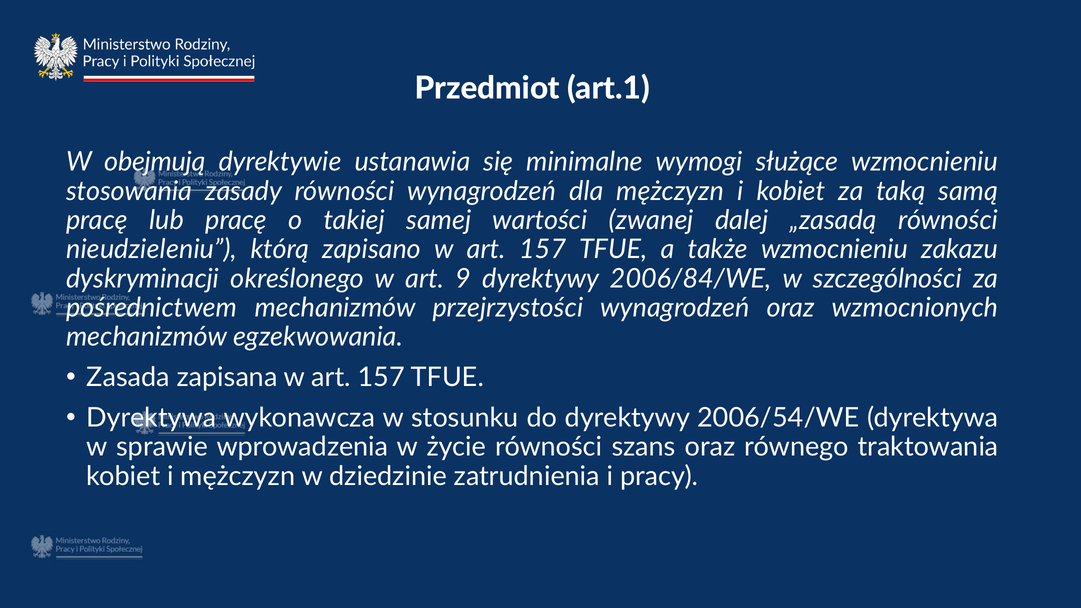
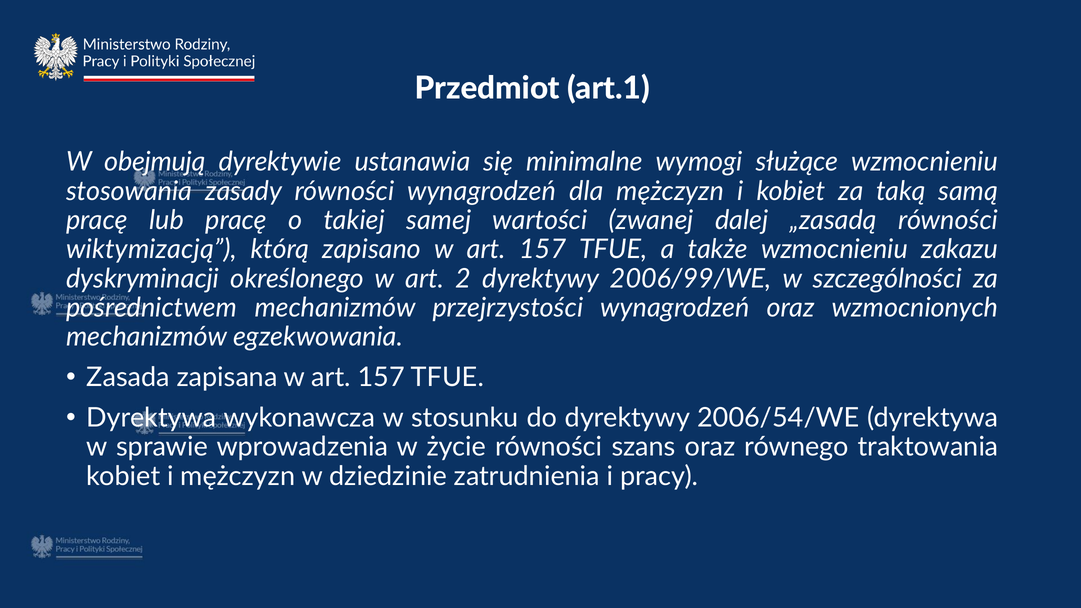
nieudzieleniu: nieudzieleniu -> wiktymizacją (152, 249)
9: 9 -> 2 (463, 279)
2006/84/WE: 2006/84/WE -> 2006/99/WE (691, 279)
